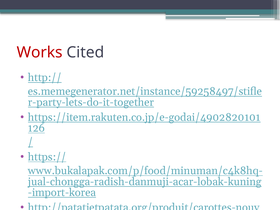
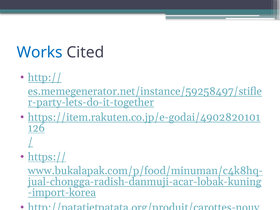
Works colour: red -> blue (40, 52)
